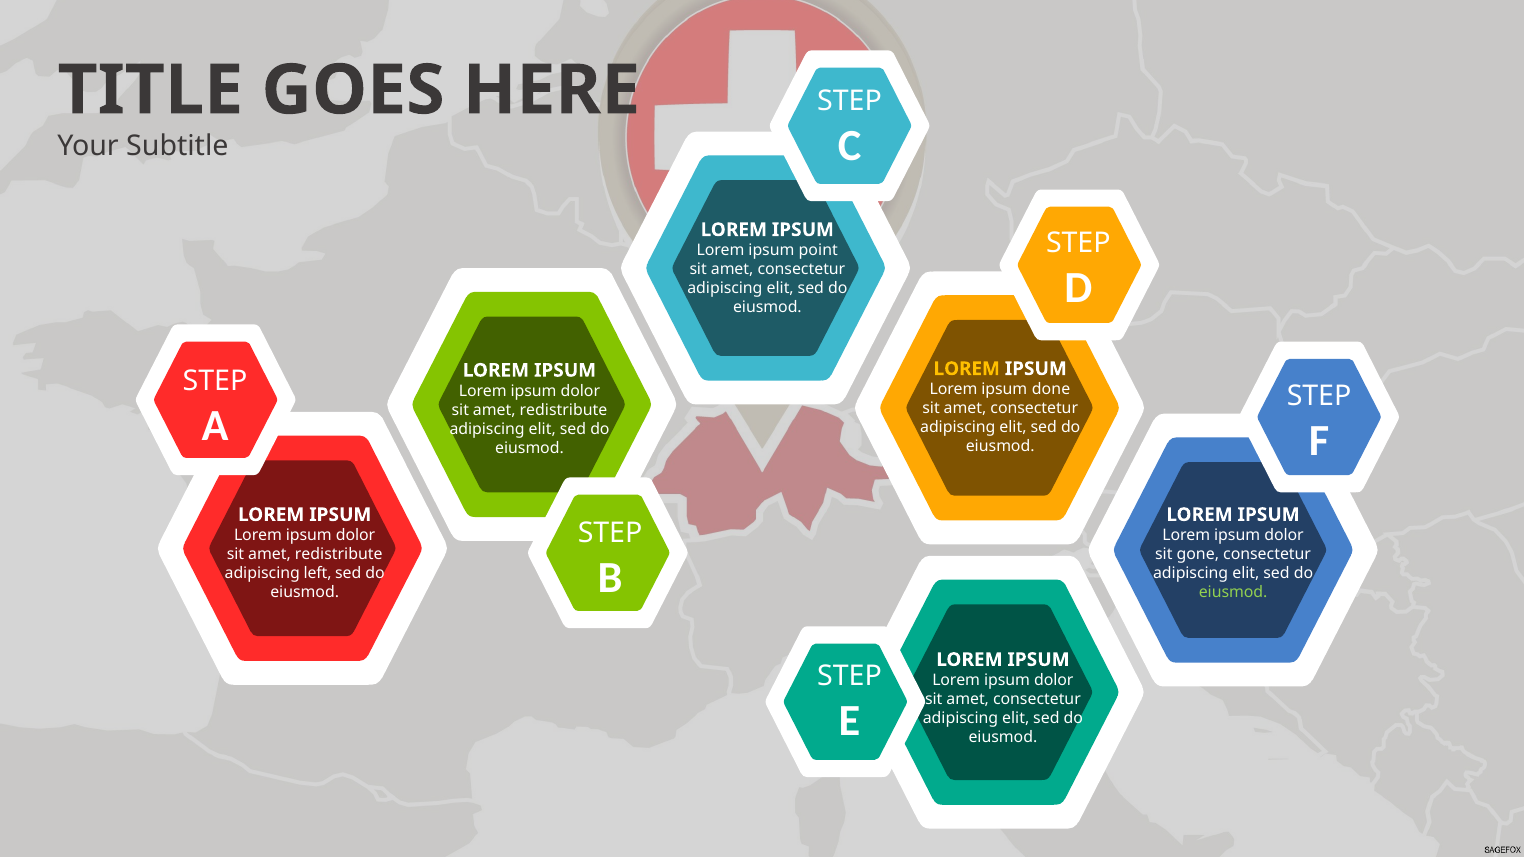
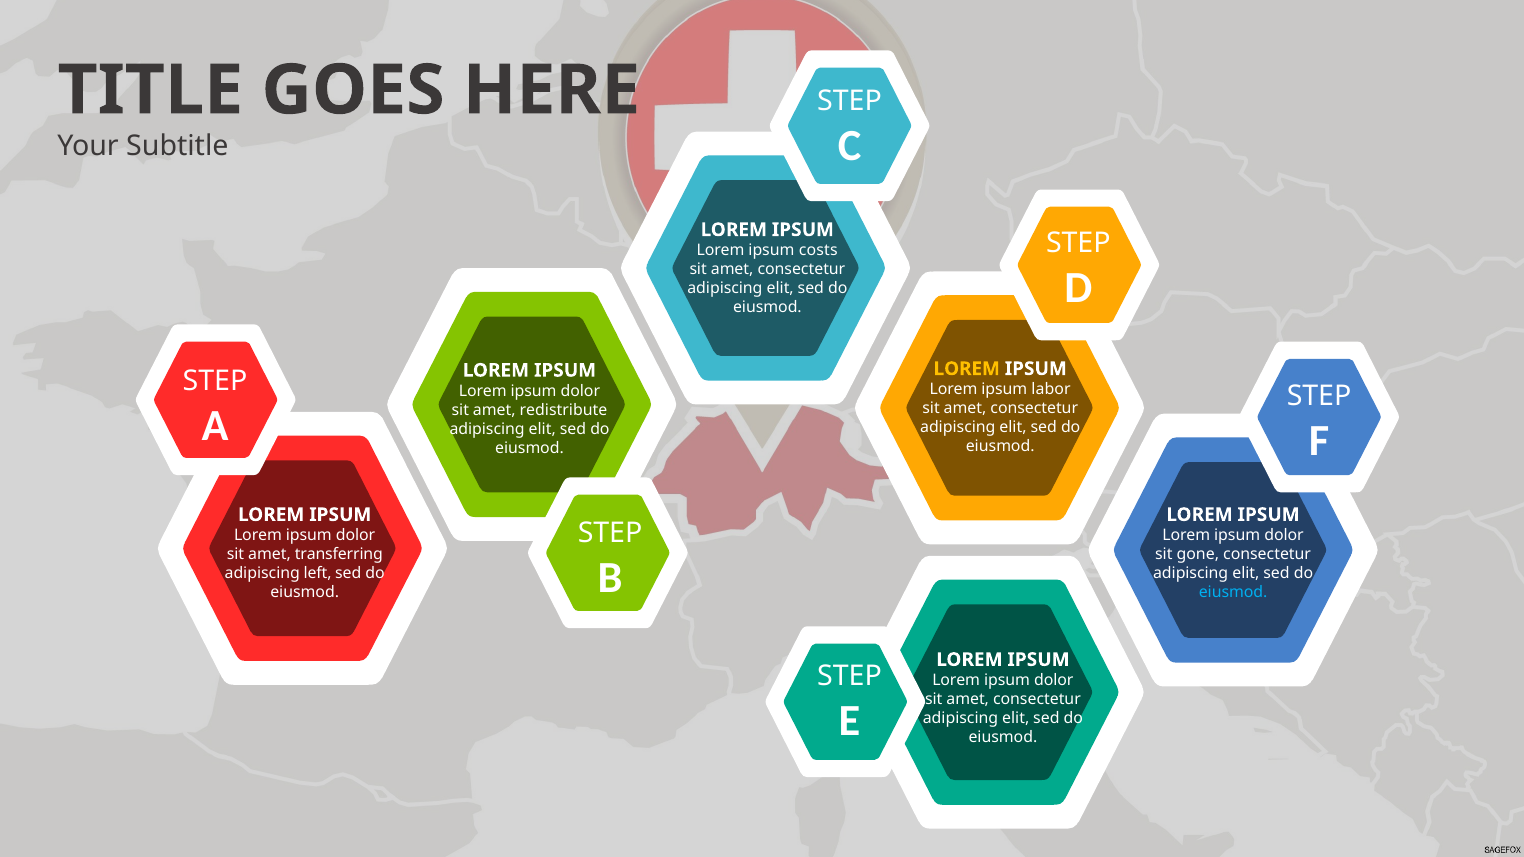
point: point -> costs (818, 251)
done: done -> labor (1051, 390)
redistribute: redistribute -> transferring (339, 555)
eiusmod colour: light green -> light blue (1233, 593)
